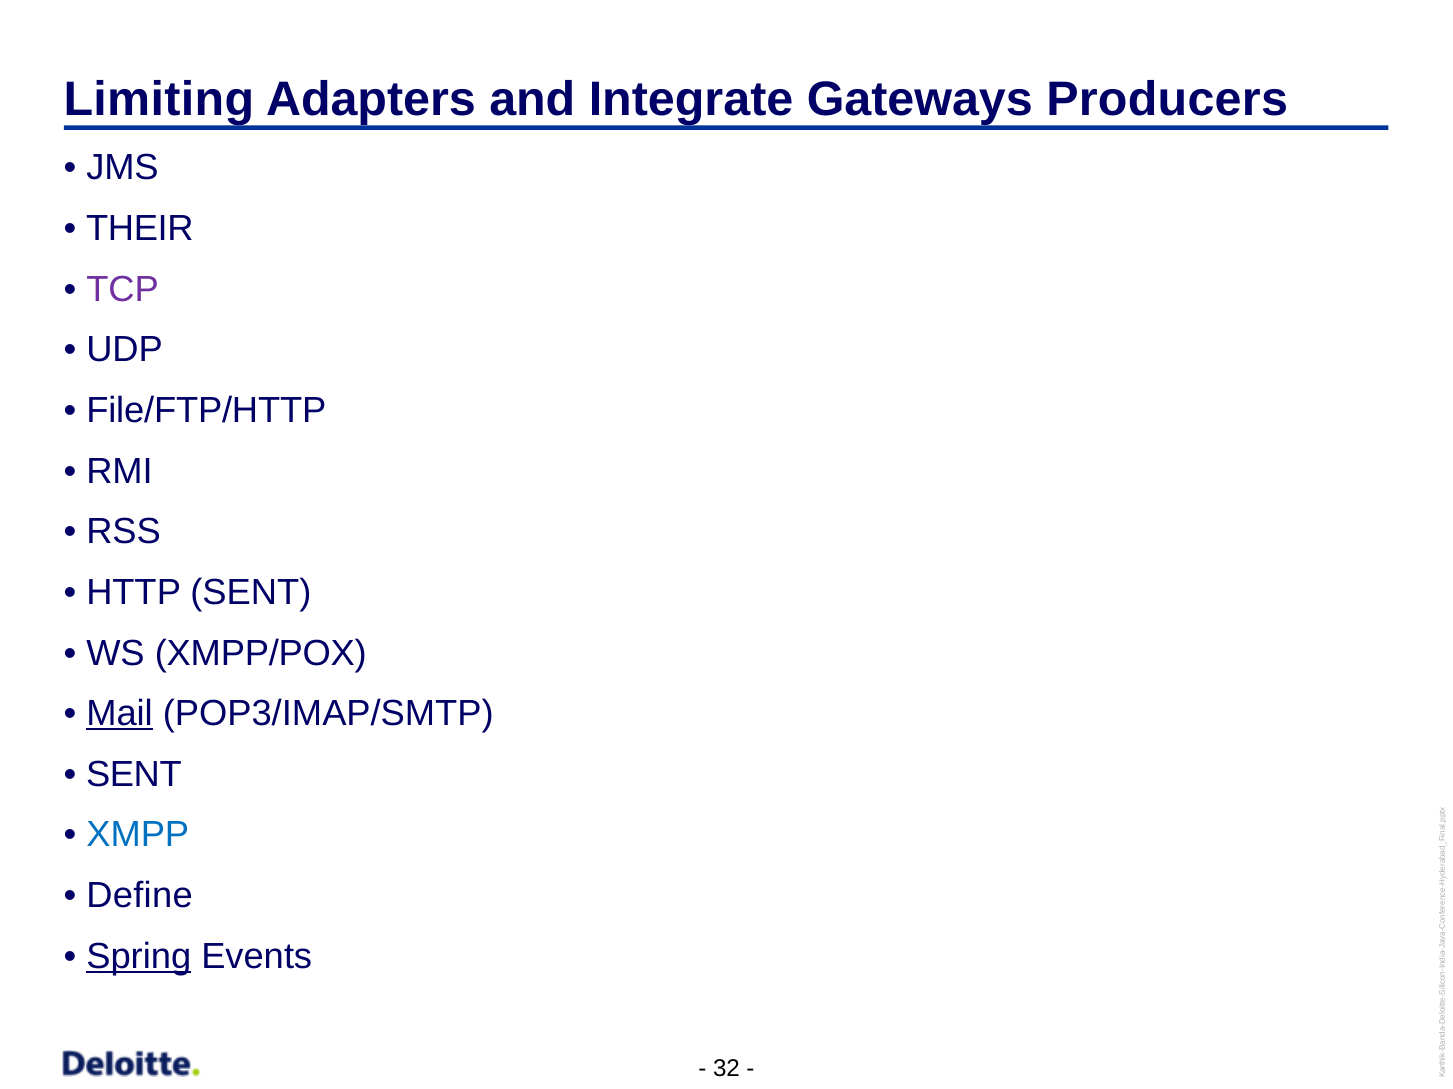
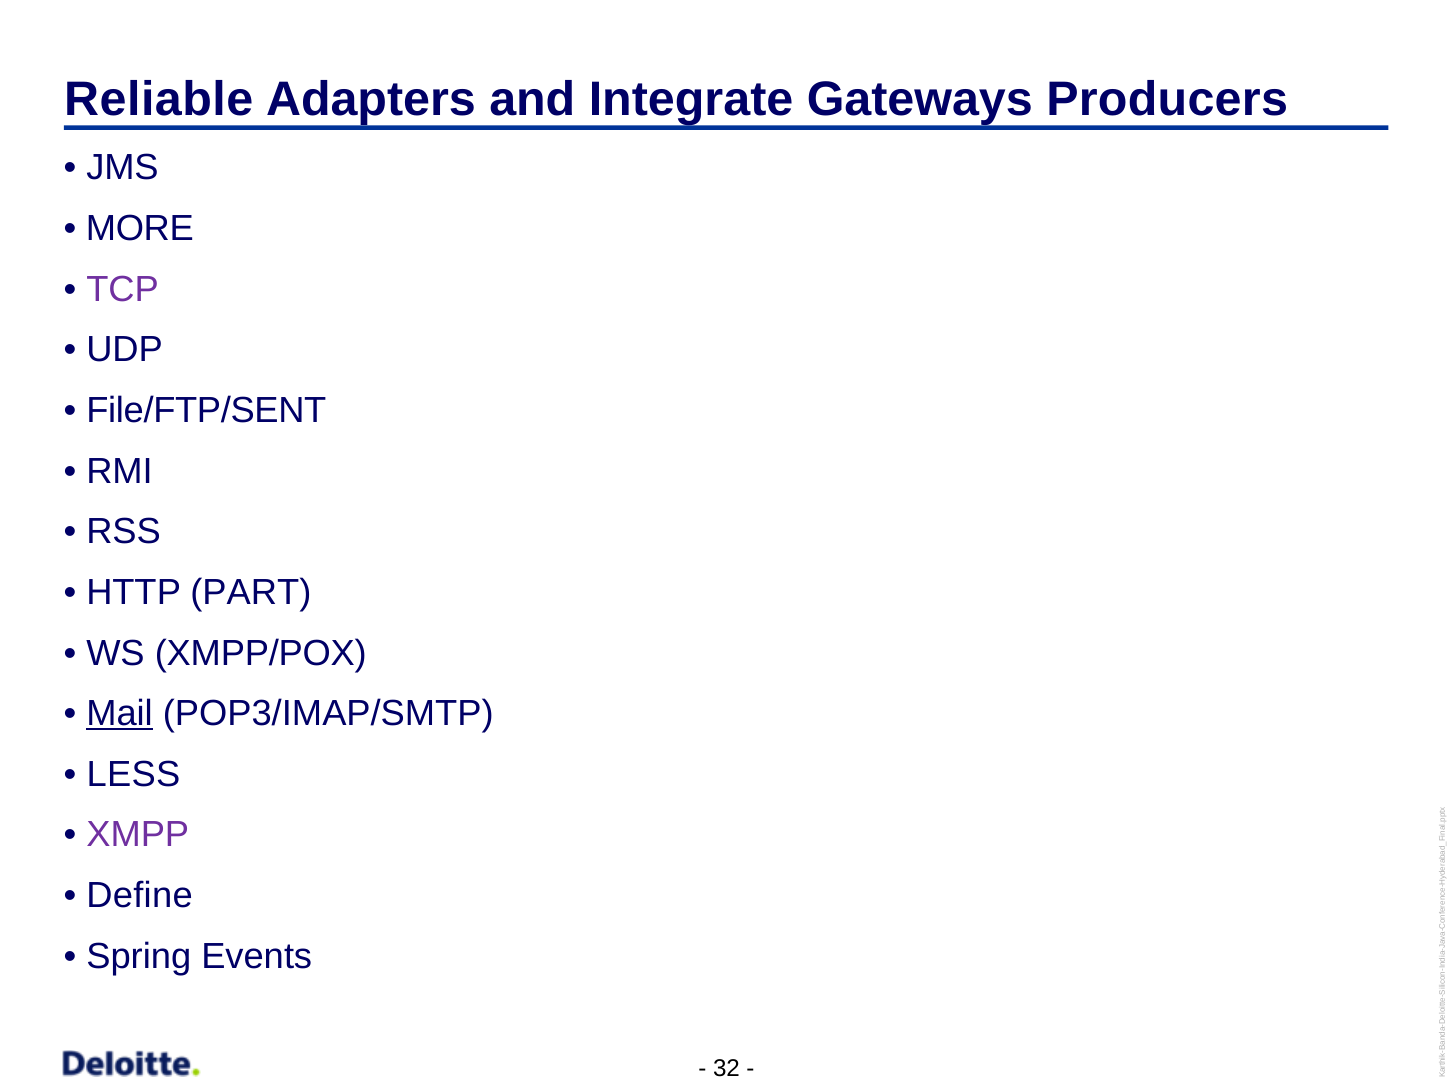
Limiting: Limiting -> Reliable (159, 99)
THEIR: THEIR -> MORE (140, 229)
File/FTP/HTTP: File/FTP/HTTP -> File/FTP/SENT (206, 411)
HTTP SENT: SENT -> PART (251, 593)
SENT: SENT -> LESS (134, 775)
XMPP colour: blue -> purple (138, 836)
Spring underline: present -> none (139, 957)
